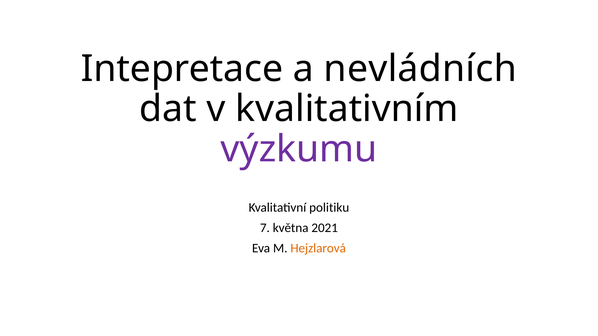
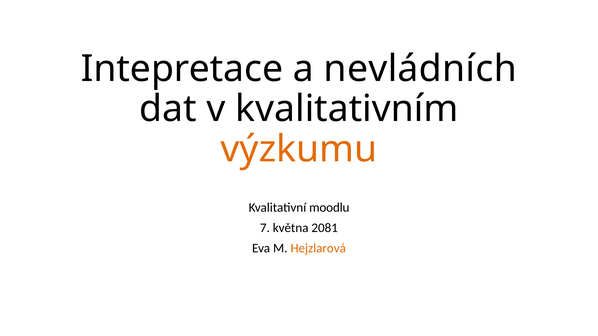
výzkumu colour: purple -> orange (299, 149)
politiku: politiku -> moodlu (329, 208)
2021: 2021 -> 2081 (325, 228)
